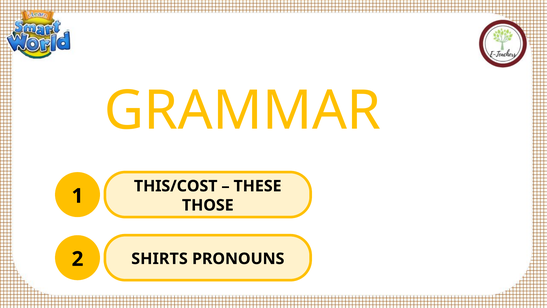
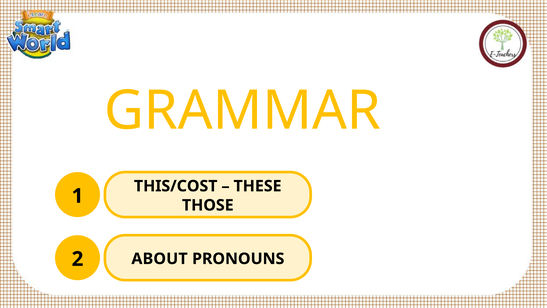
SHIRTS: SHIRTS -> ABOUT (159, 259)
